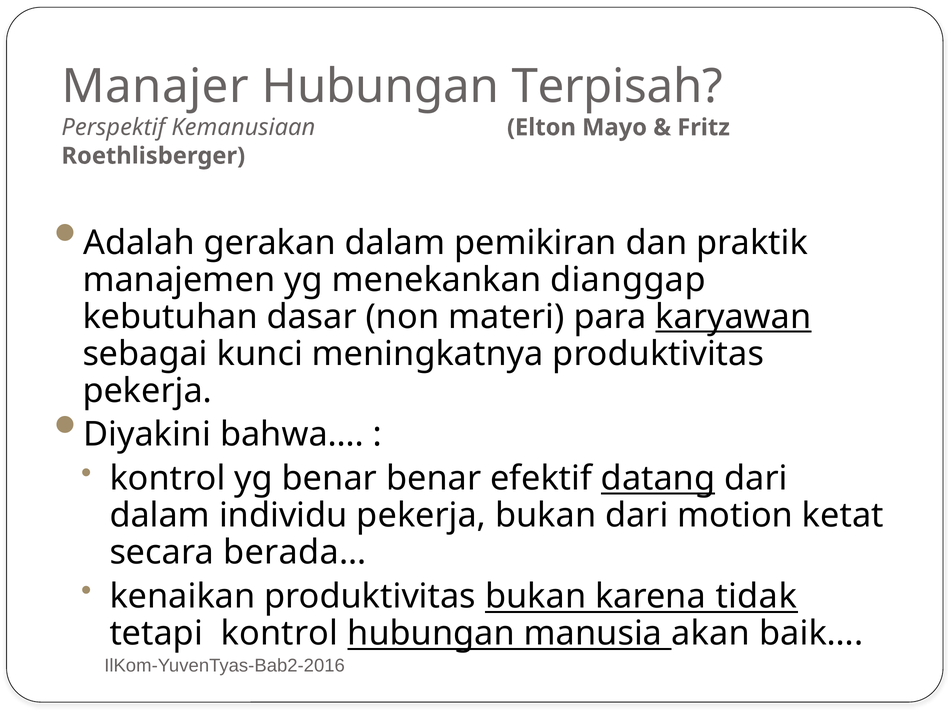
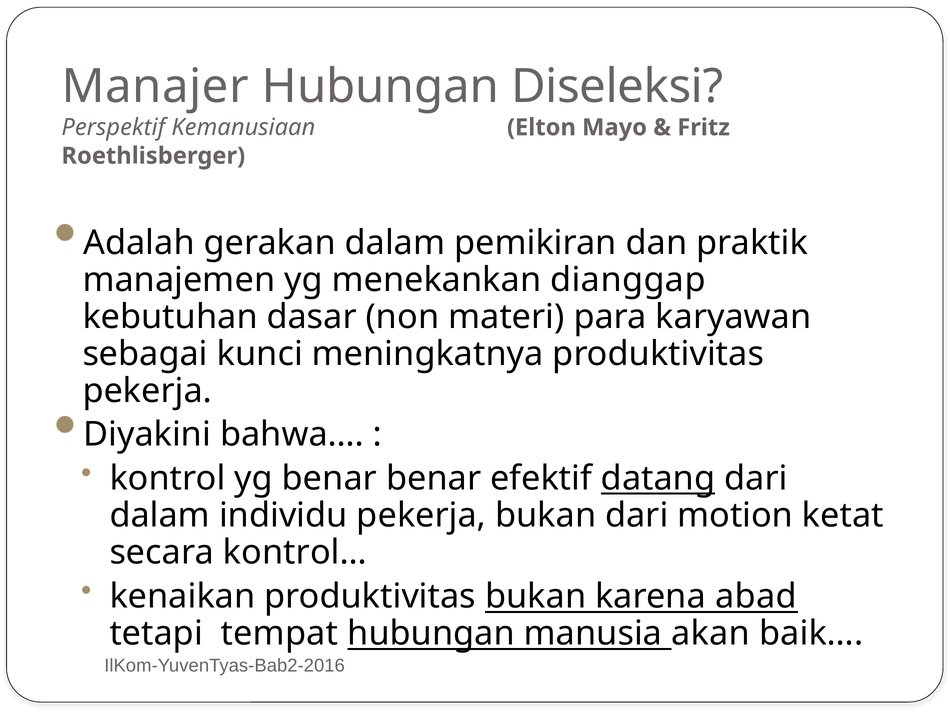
Terpisah: Terpisah -> Diseleksi (617, 86)
karyawan underline: present -> none (733, 317)
berada…: berada… -> kontrol… (295, 553)
tidak: tidak -> abad (756, 597)
tetapi kontrol: kontrol -> tempat (279, 634)
